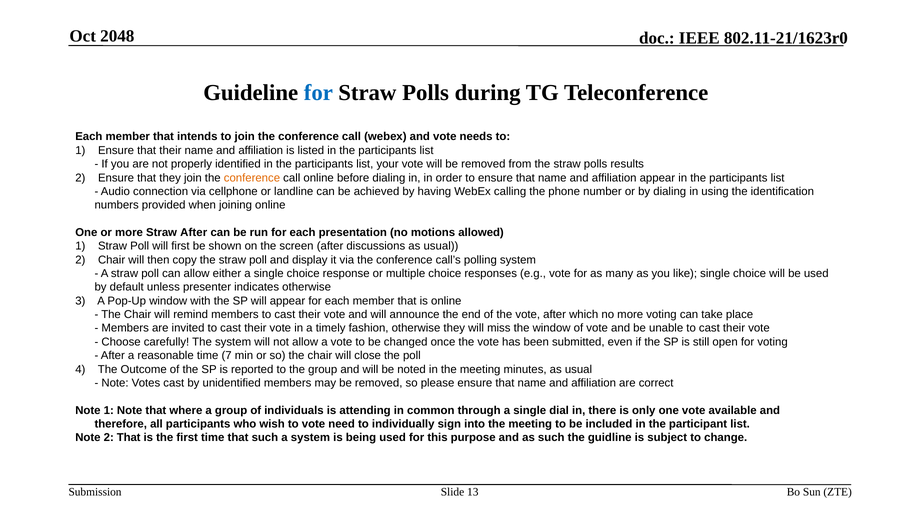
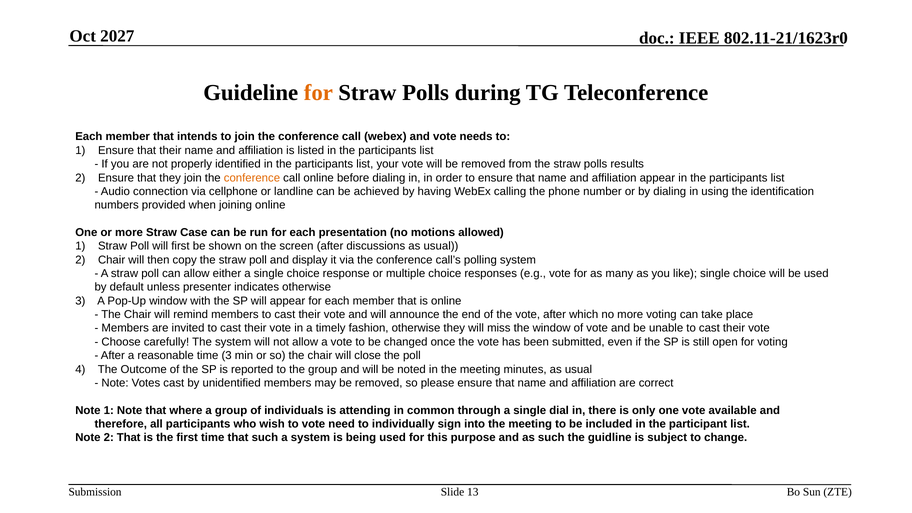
2048: 2048 -> 2027 (117, 36)
for colour: blue -> orange (318, 93)
Straw After: After -> Case (194, 232)
time 7: 7 -> 3 (227, 356)
